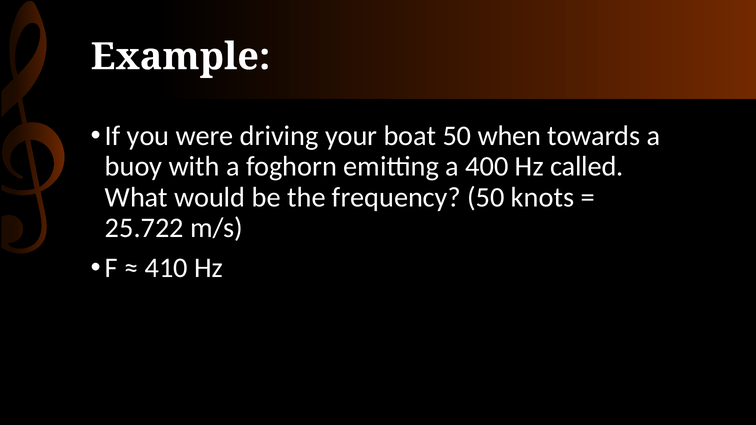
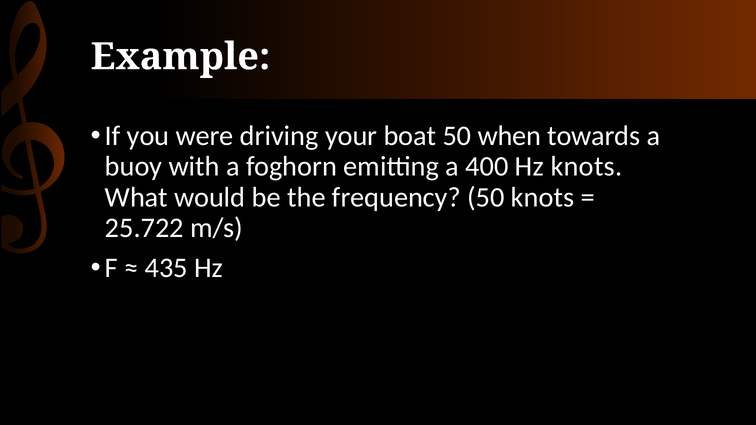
Hz called: called -> knots (587, 167)
410: 410 -> 435 (166, 268)
